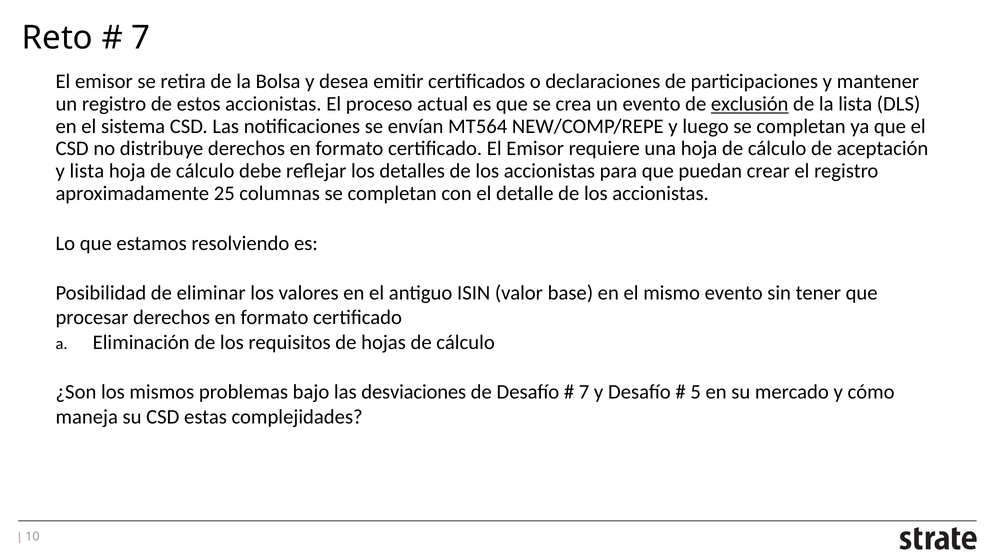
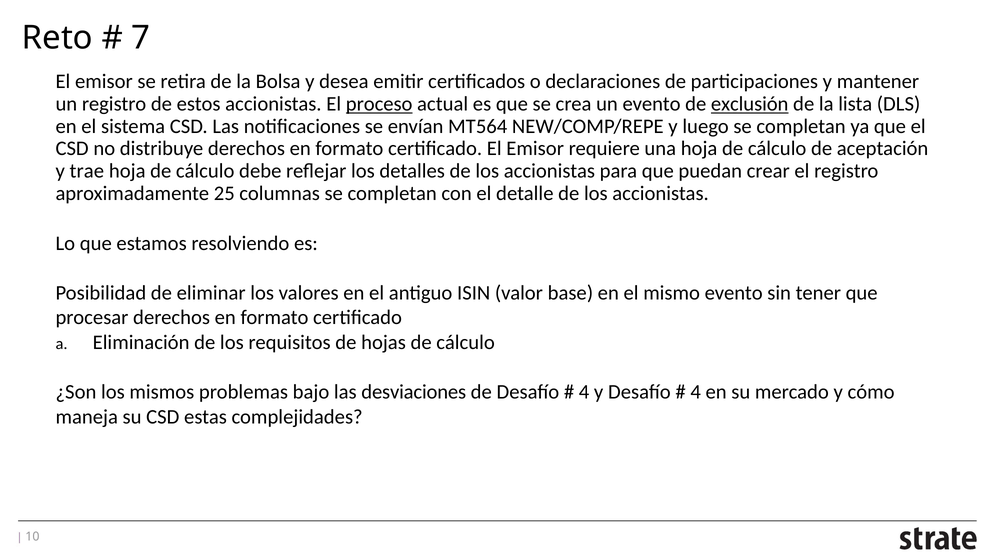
proceso underline: none -> present (379, 104)
y lista: lista -> trae (87, 171)
7: 7 -> 4 (584, 392)
5: 5 -> 4 (696, 392)
